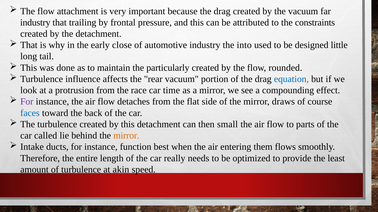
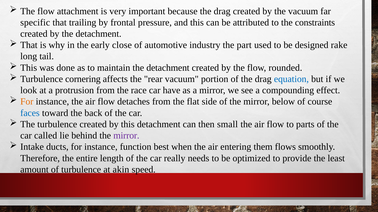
industry: industry -> specific (35, 23)
into: into -> part (244, 45)
little: little -> rake (339, 45)
maintain the particularly: particularly -> detachment (168, 68)
influence: influence -> cornering (83, 79)
time: time -> have (172, 91)
For colour: purple -> orange (27, 102)
draws: draws -> below (283, 102)
mirror colour: orange -> purple (126, 136)
